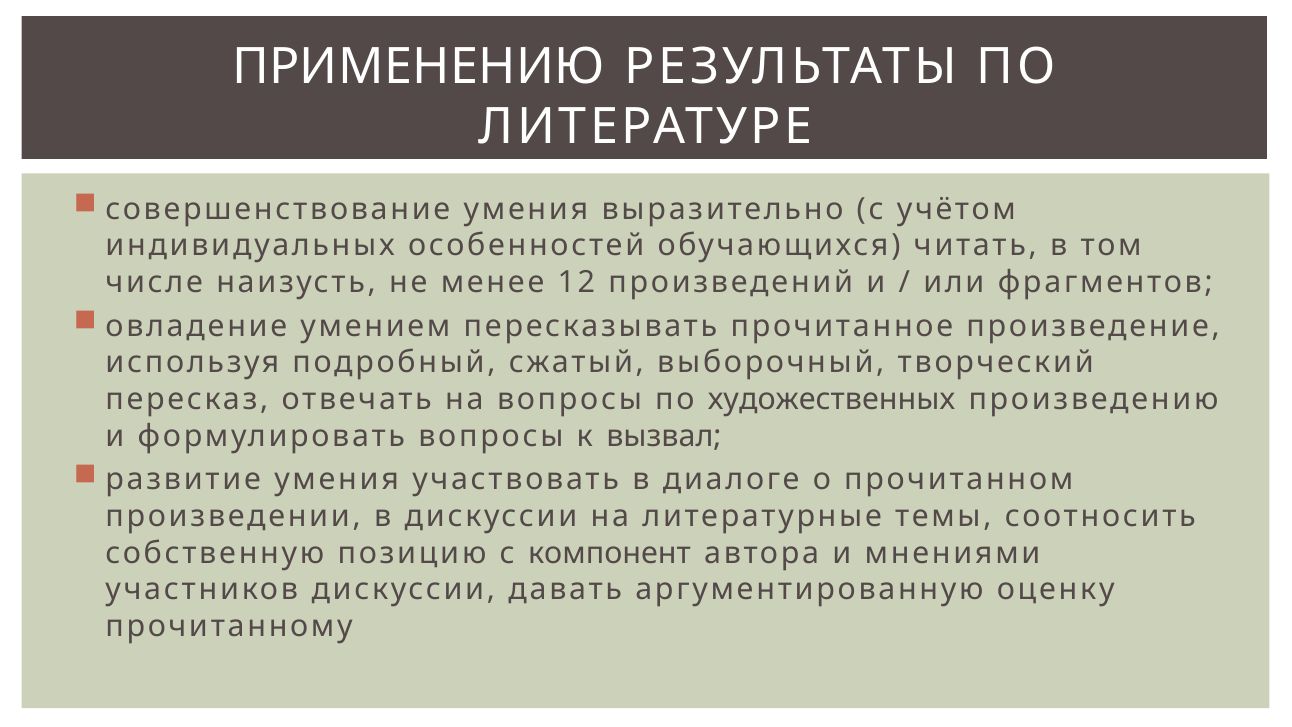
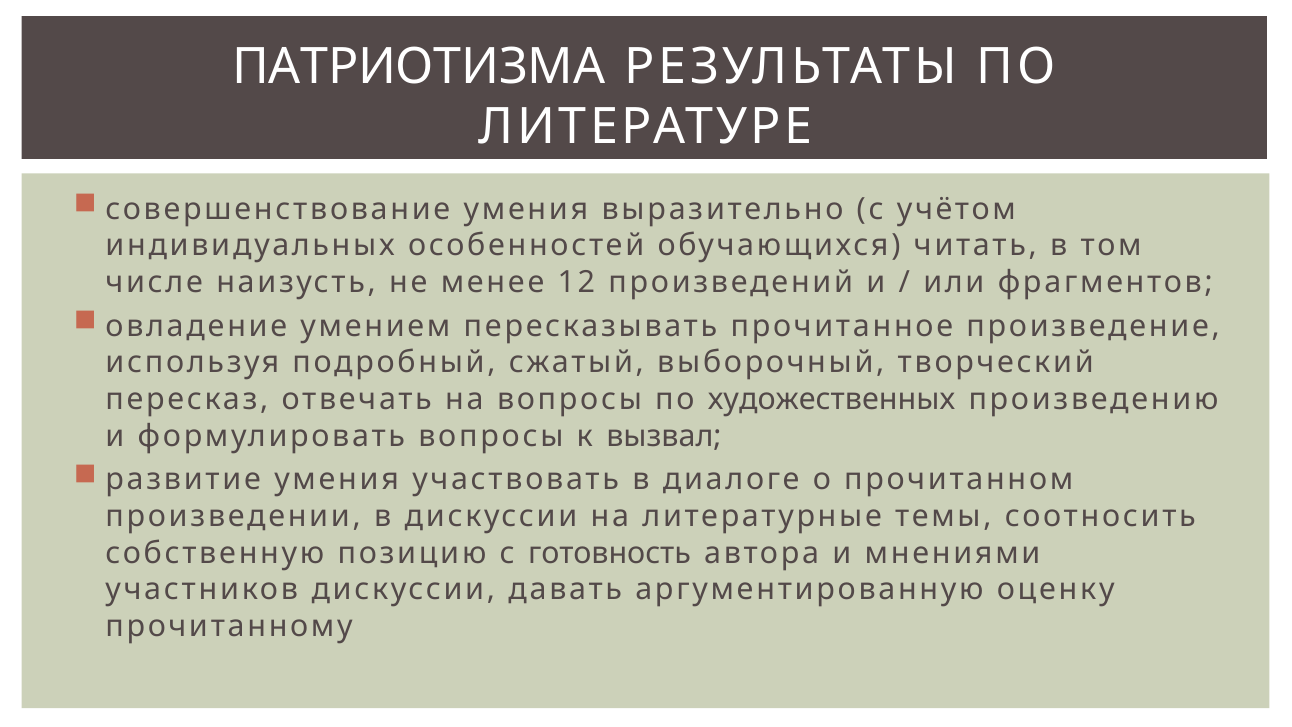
ПРИМЕНЕНИЮ: ПРИМЕНЕНИЮ -> ПАТРИОТИЗМА (419, 67)
компонент: компонент -> готовность (609, 553)
